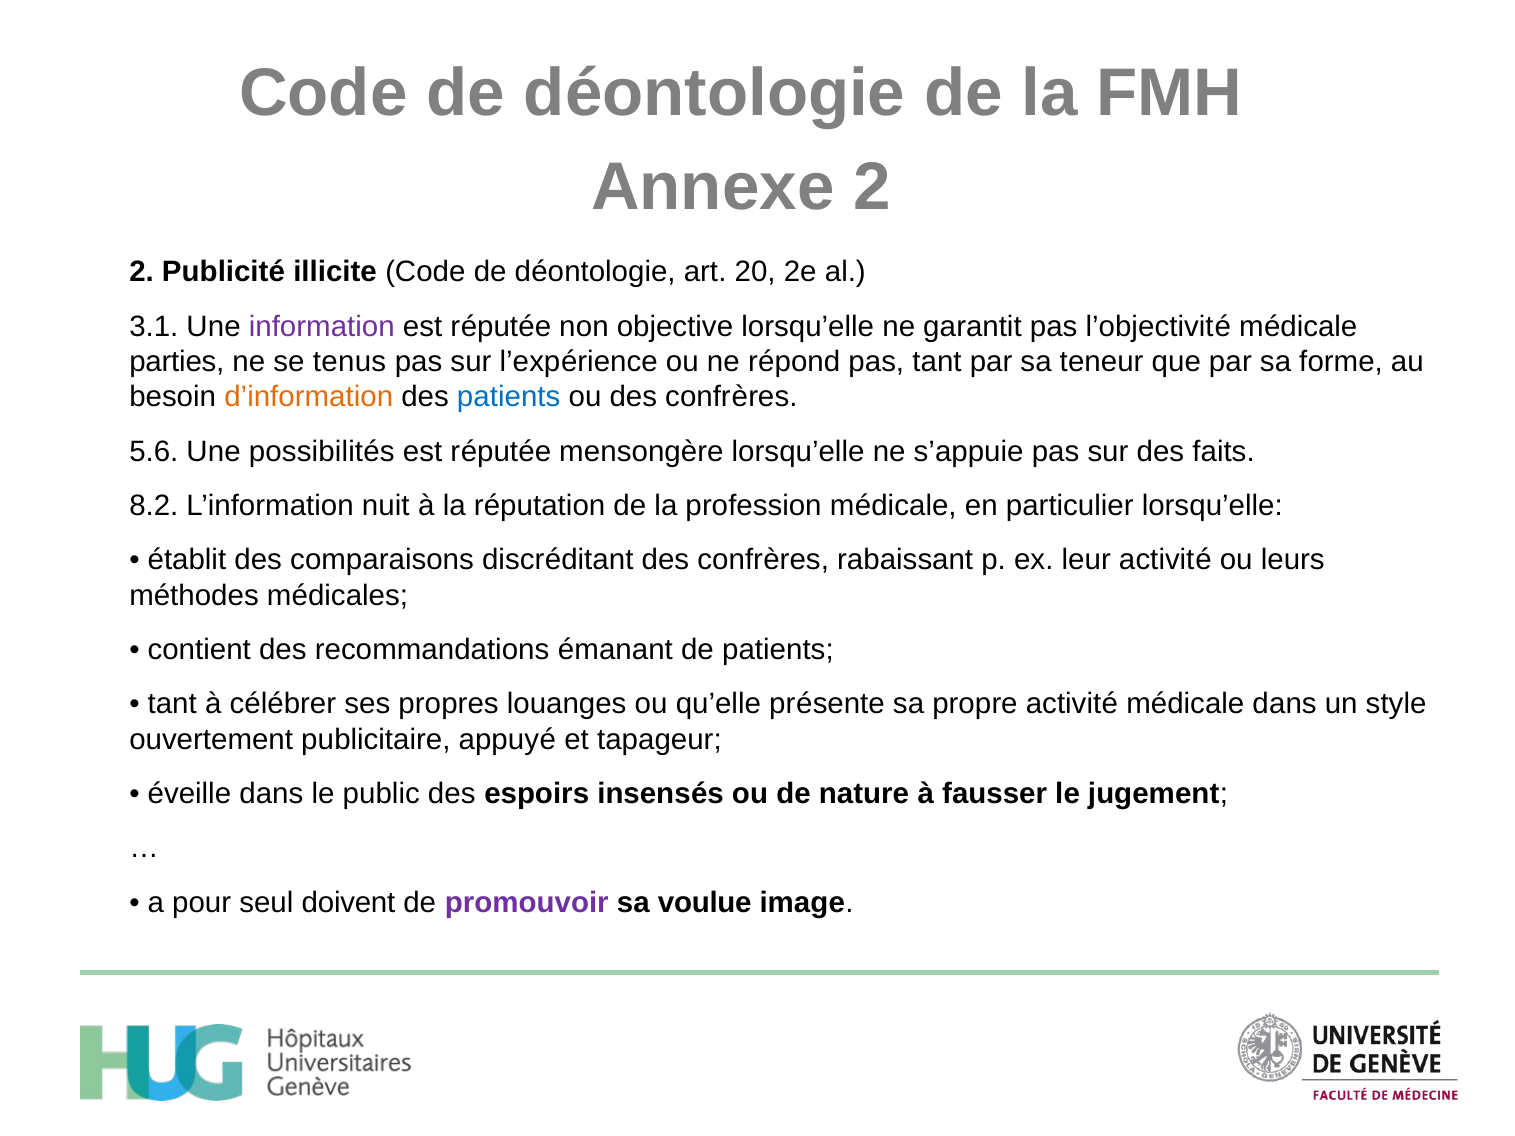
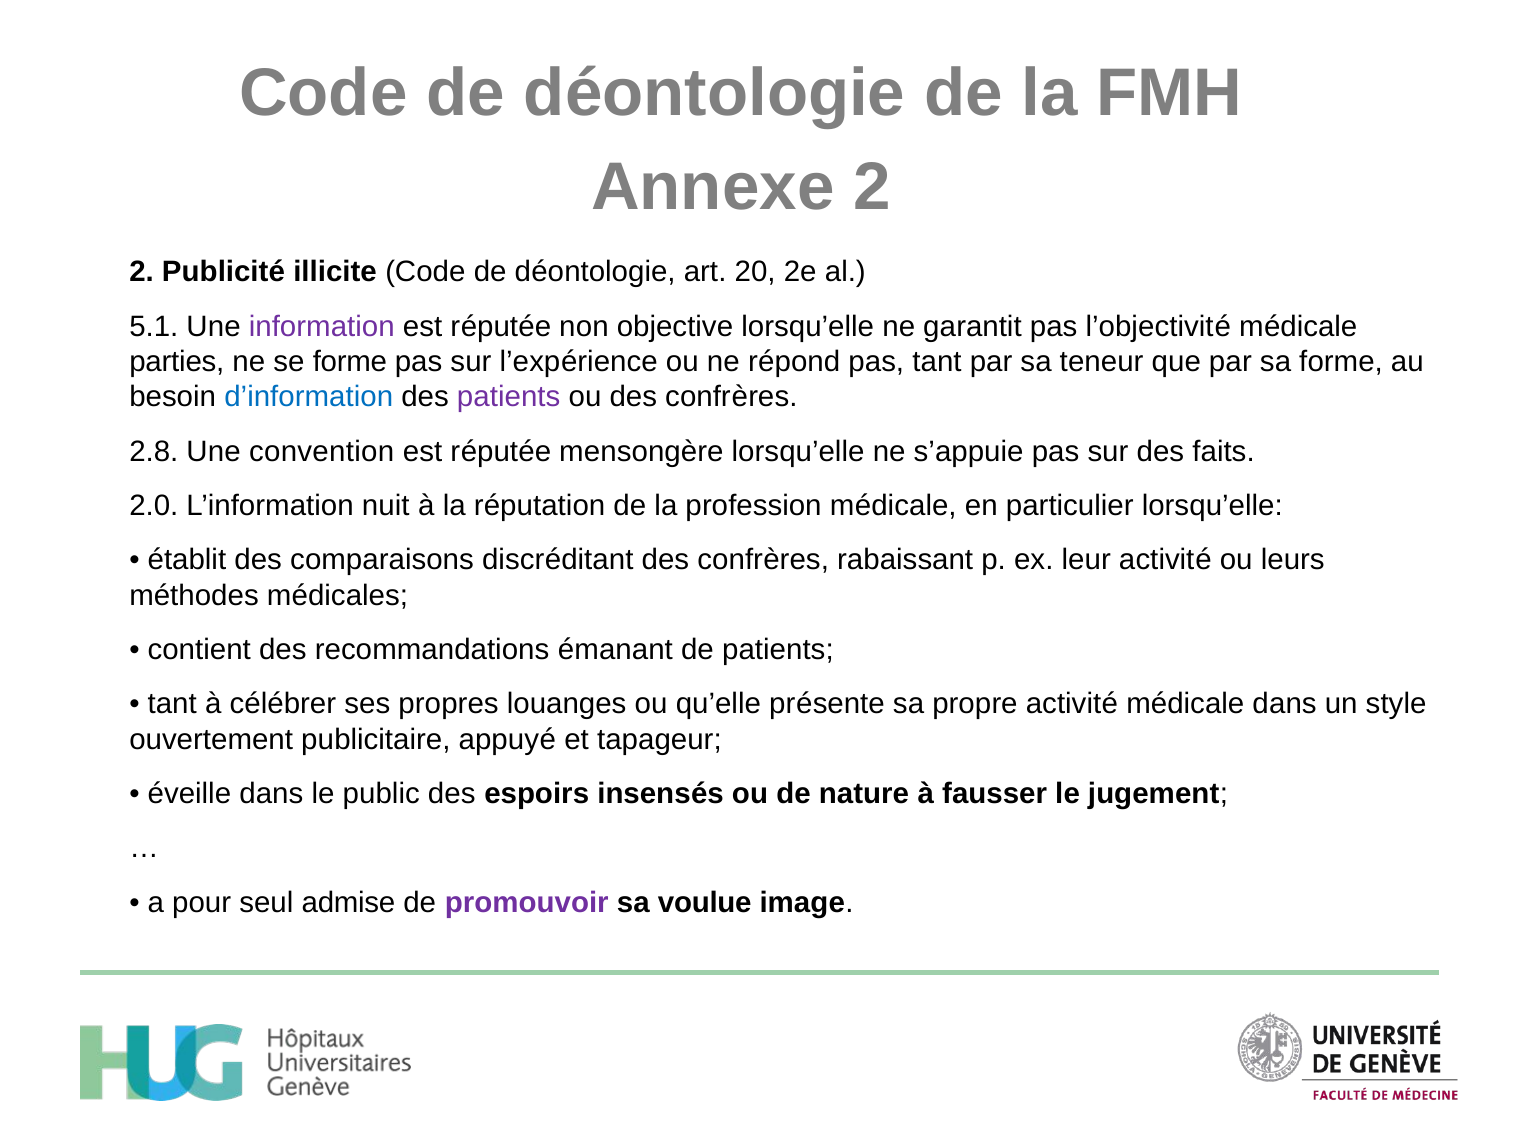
3.1: 3.1 -> 5.1 (154, 327)
se tenus: tenus -> forme (350, 362)
d’information colour: orange -> blue (309, 397)
patients colour: blue -> purple (509, 397)
5.6: 5.6 -> 2.8 (154, 452)
possibilités: possibilités -> convention (322, 452)
8.2: 8.2 -> 2.0 (154, 506)
doivent: doivent -> admise (349, 903)
